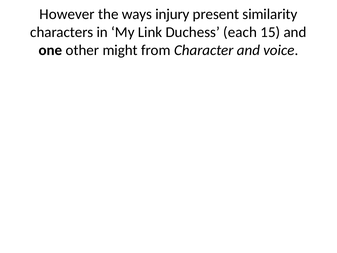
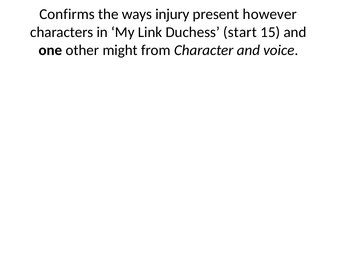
However: However -> Confirms (67, 14)
similarity: similarity -> however (270, 14)
each: each -> start (240, 32)
